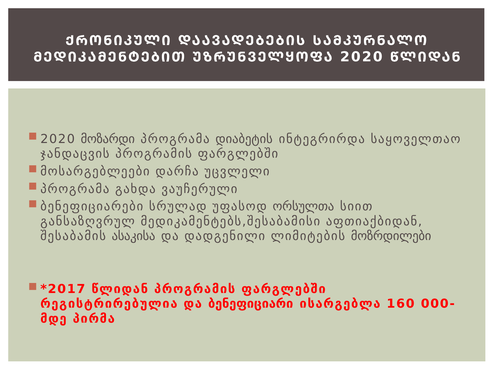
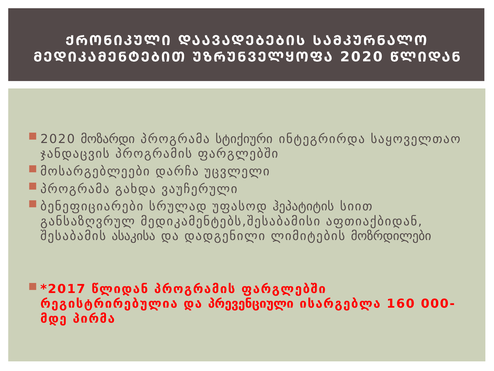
დიაბეტის: დიაბეტის -> სტიქიური (244, 139)
ორსულთა: ორსულთა -> ჰეპატიტის (303, 206)
ბენეფიციარი: ბენეფიციარი -> პრევენციული (251, 303)
